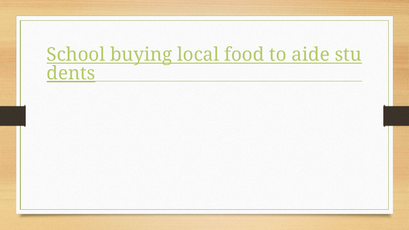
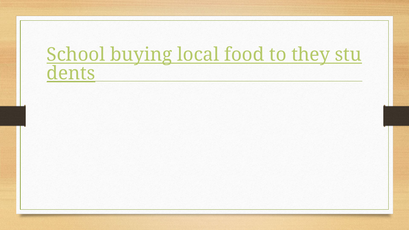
aide: aide -> they (311, 55)
